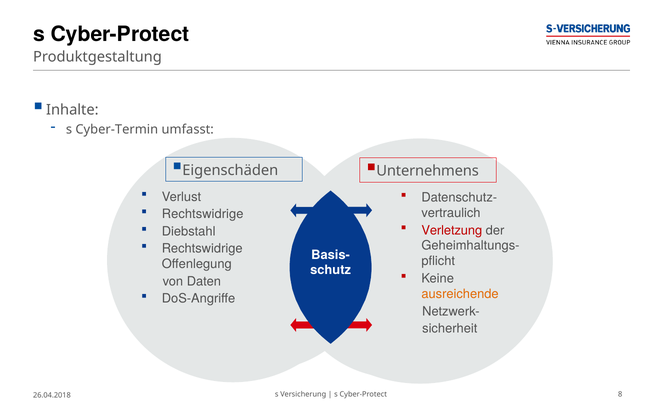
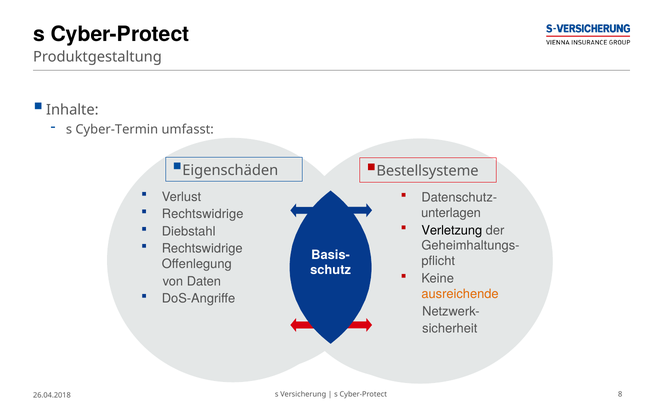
Unternehmens: Unternehmens -> Bestellsysteme (428, 171)
vertraulich: vertraulich -> unterlagen (451, 213)
Verletzung colour: red -> black (452, 230)
